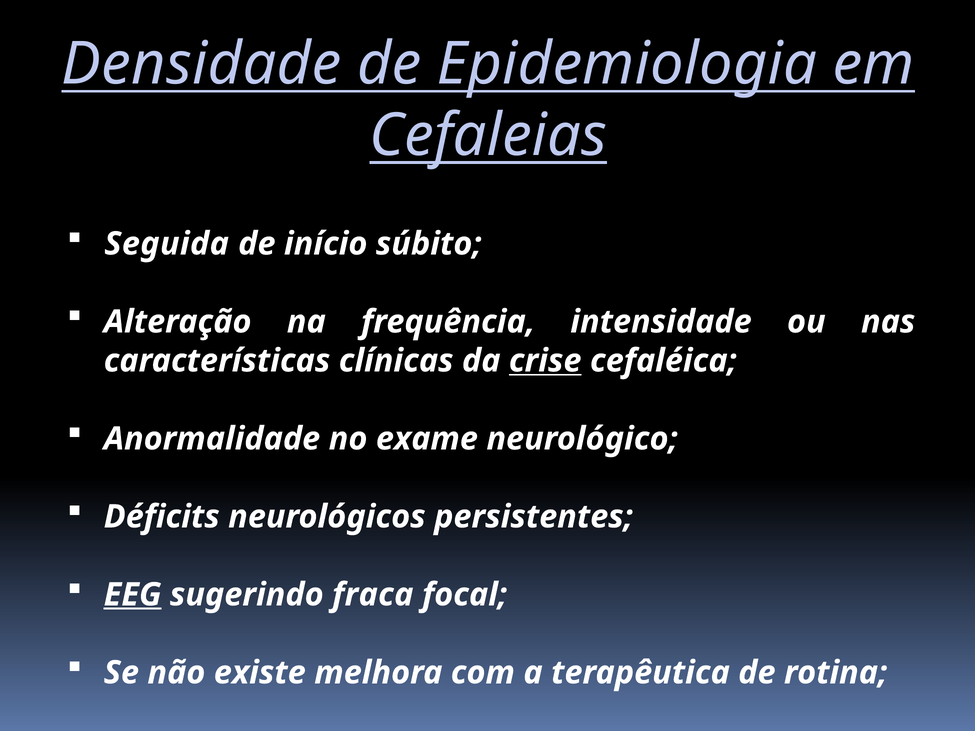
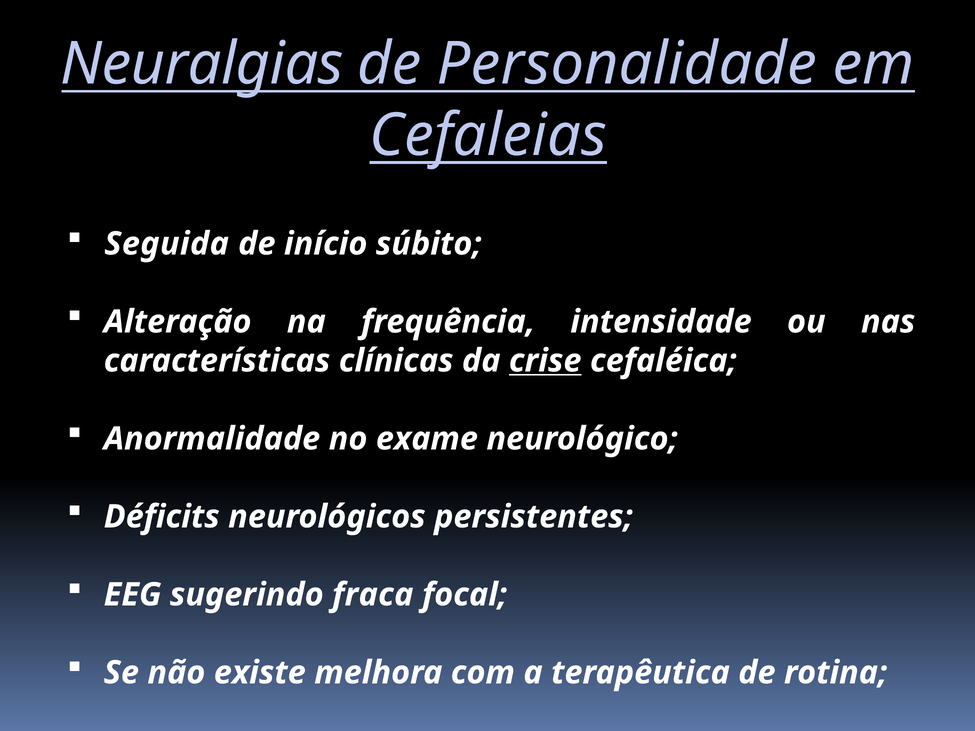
Densidade: Densidade -> Neuralgias (202, 64)
Epidemiologia: Epidemiologia -> Personalidade (627, 64)
EEG underline: present -> none (133, 595)
